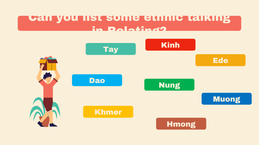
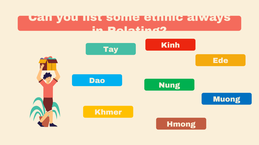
talking: talking -> always (209, 17)
